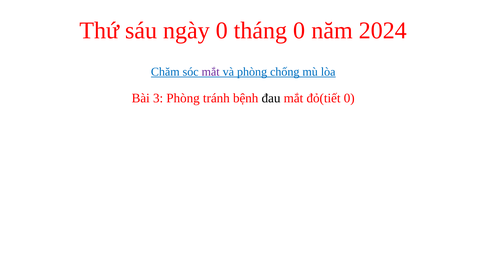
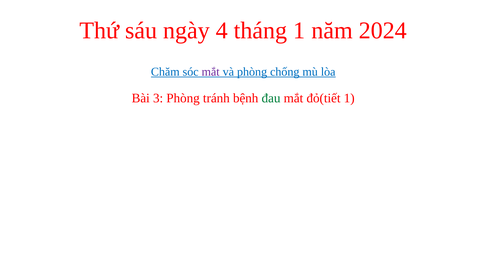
ngày 0: 0 -> 4 (222, 30)
tháng 0: 0 -> 1 (299, 30)
đau colour: black -> green (271, 98)
đỏ(tiết 0: 0 -> 1 (349, 98)
